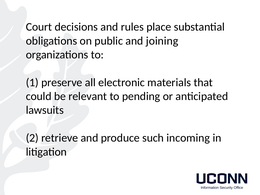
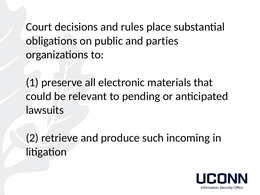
joining: joining -> parties (162, 41)
